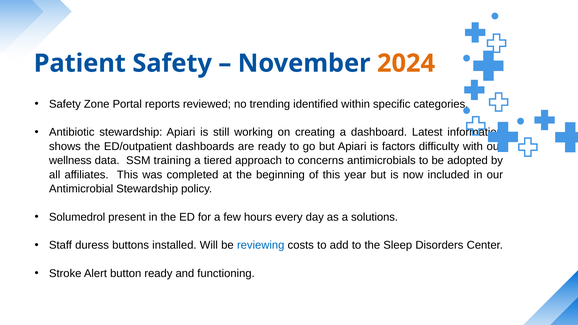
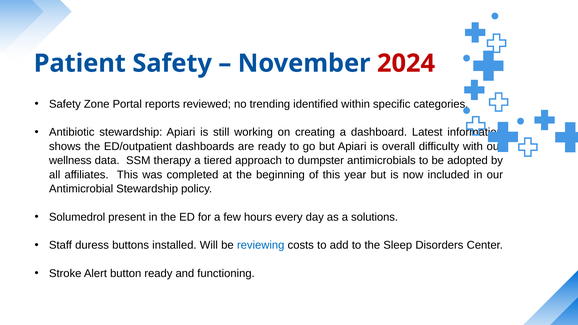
2024 colour: orange -> red (406, 63)
factors: factors -> overall (399, 146)
training: training -> therapy (172, 161)
concerns: concerns -> dumpster (321, 161)
